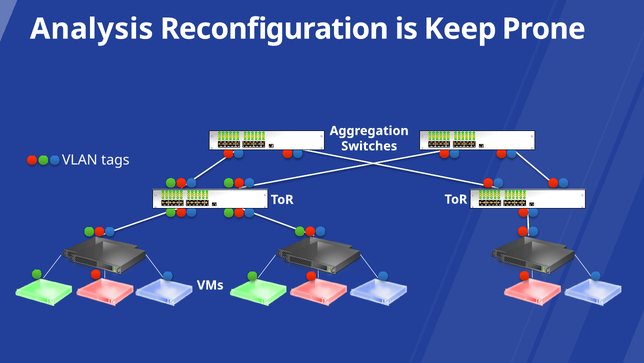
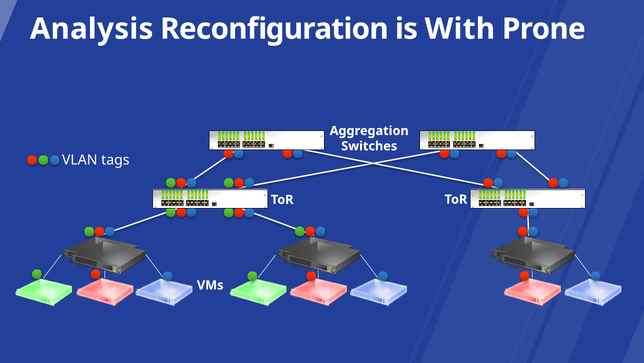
Keep: Keep -> With (460, 29)
